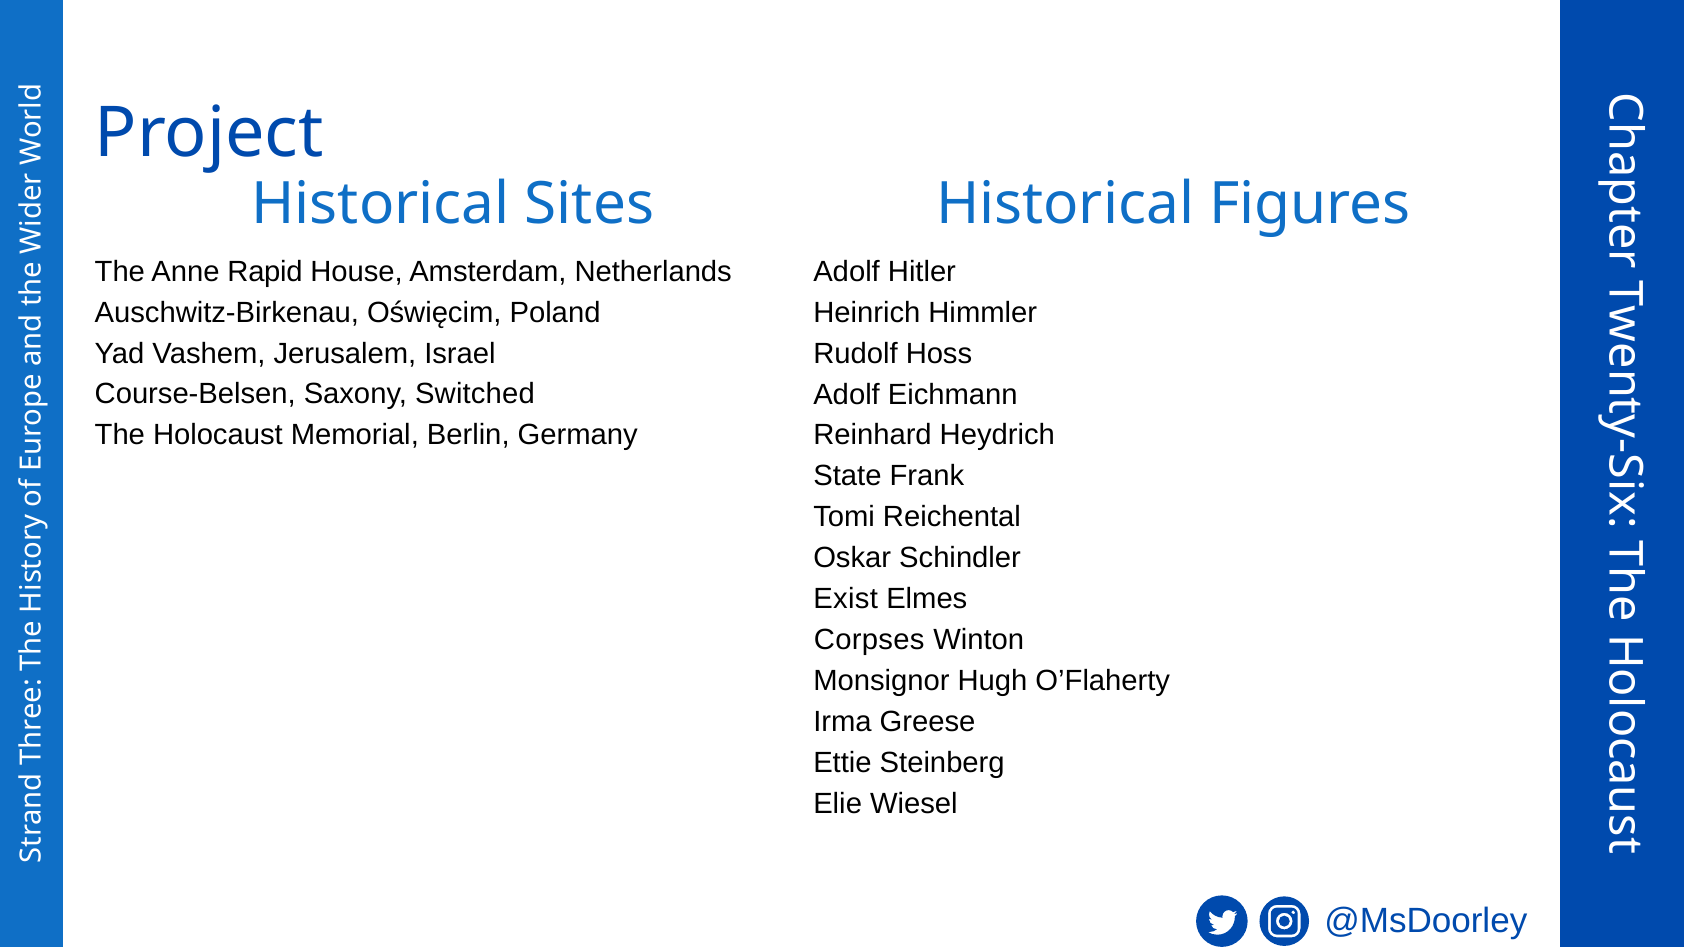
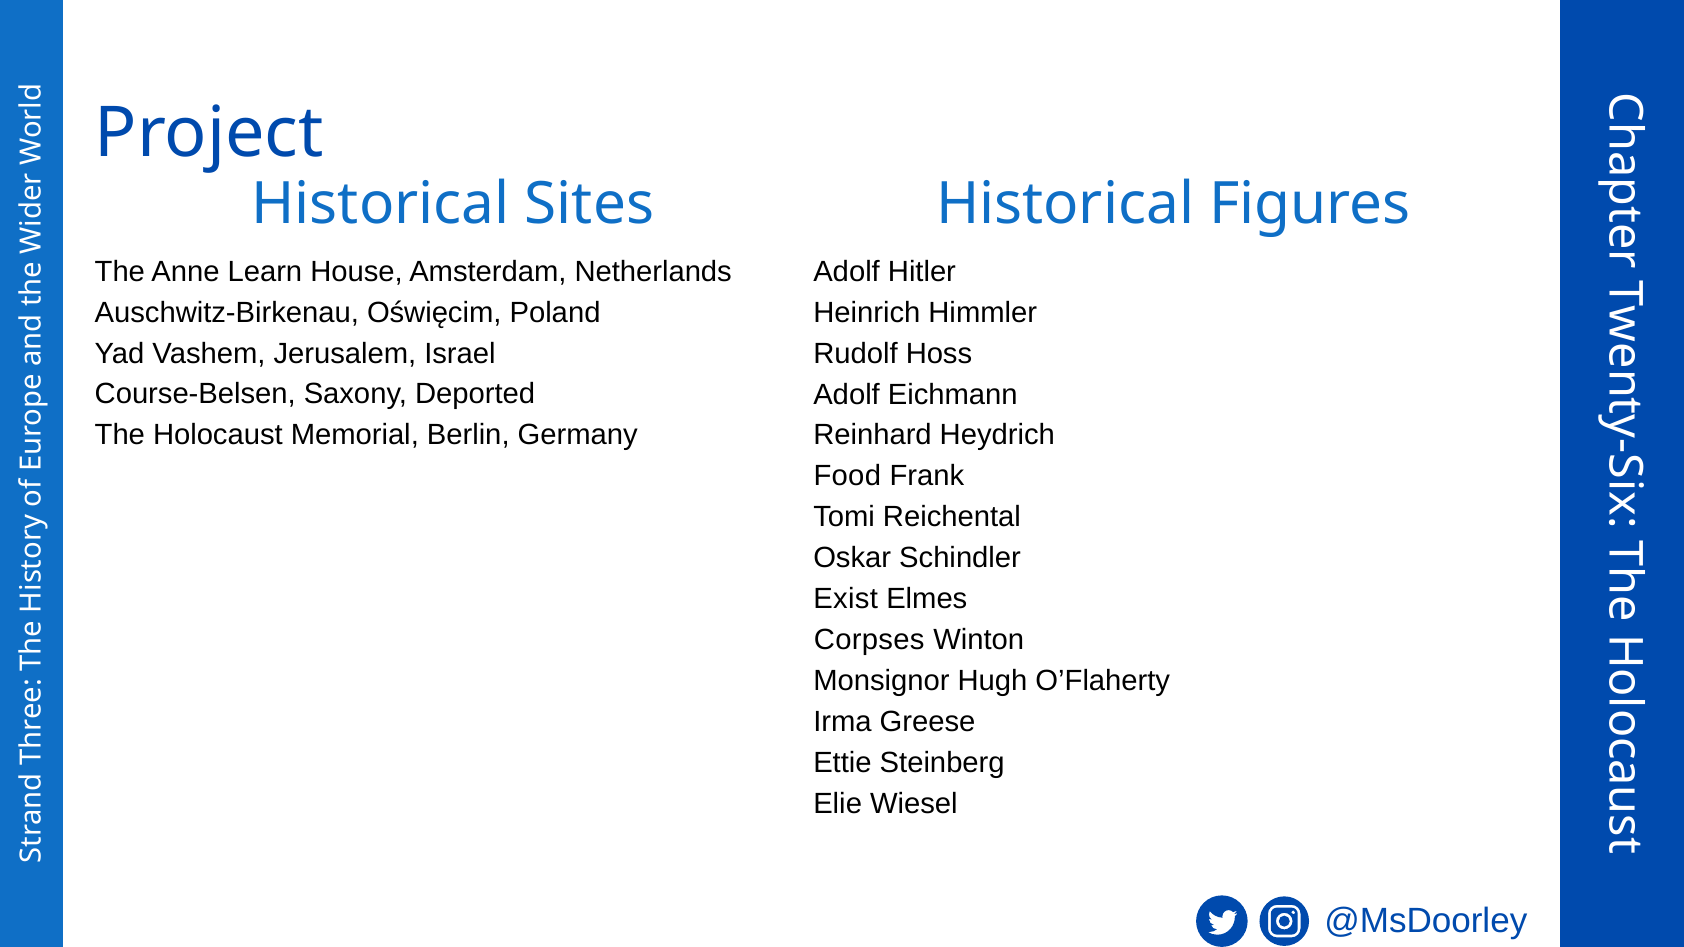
Rapid: Rapid -> Learn (265, 272)
Switched: Switched -> Deported (475, 394)
State: State -> Food (847, 476)
